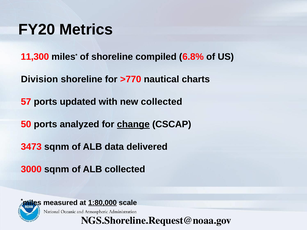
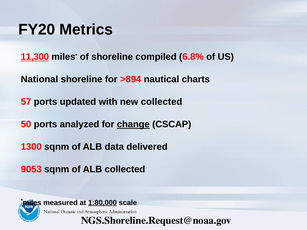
11,300 underline: none -> present (35, 57)
Division: Division -> National (39, 79)
>770: >770 -> >894 (131, 79)
3473: 3473 -> 1300 (31, 147)
3000: 3000 -> 9053 (31, 169)
